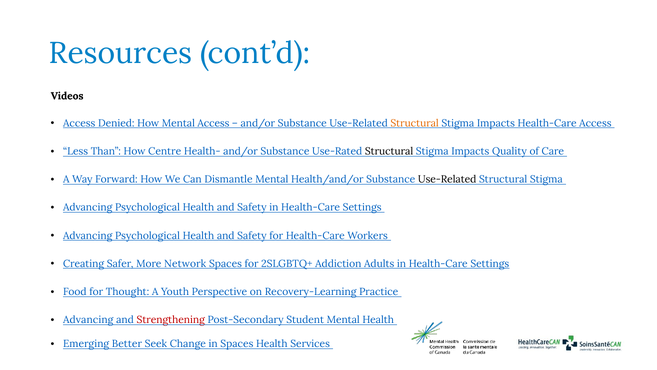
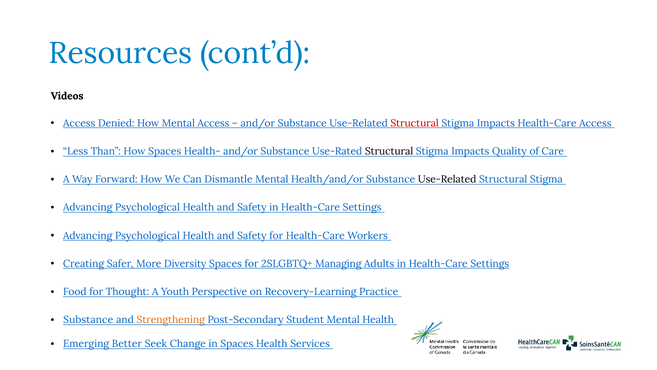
Structural colour: orange -> red (415, 123)
How Centre: Centre -> Spaces (165, 151)
Network: Network -> Diversity (185, 263)
Addiction: Addiction -> Managing (338, 263)
Advancing: Advancing -> Substance (88, 320)
Strengthening colour: red -> orange (171, 320)
